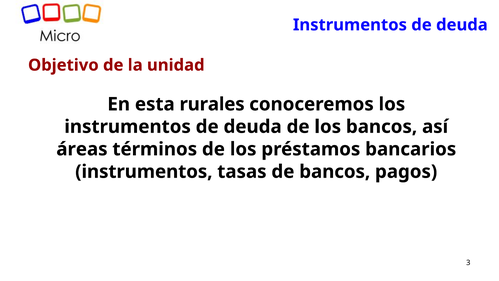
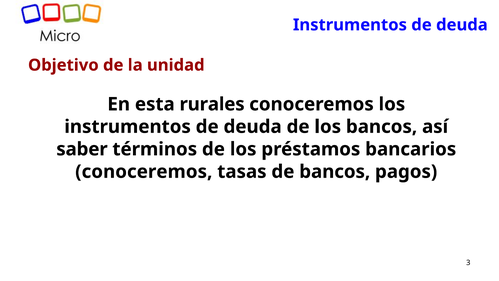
áreas: áreas -> saber (82, 149)
instrumentos: instrumentos -> conoceremos (144, 171)
